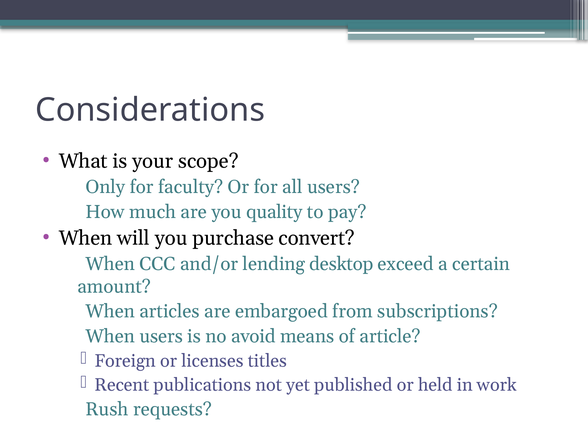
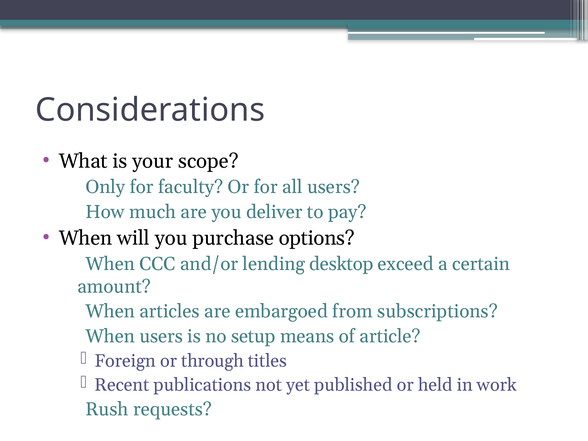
quality: quality -> deliver (274, 212)
convert: convert -> options (317, 238)
avoid: avoid -> setup (253, 336)
licenses: licenses -> through (213, 361)
